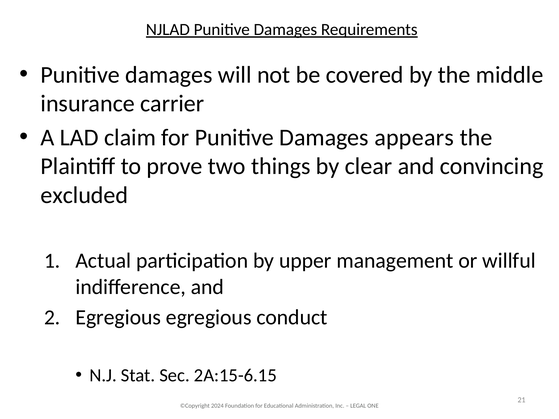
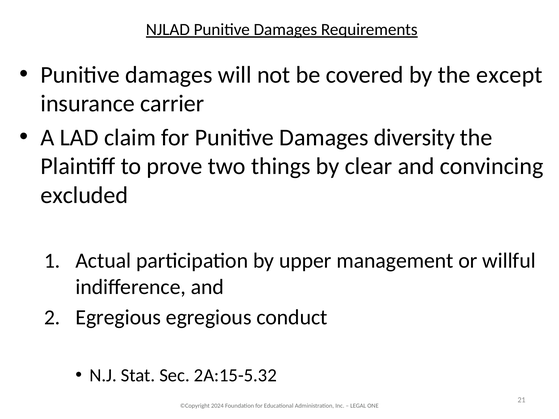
middle: middle -> except (509, 75)
appears: appears -> diversity (414, 138)
2A:15-6.15: 2A:15-6.15 -> 2A:15-5.32 (235, 376)
